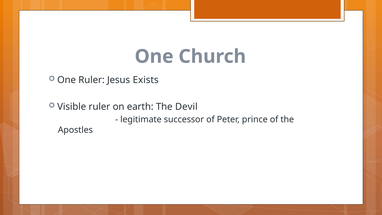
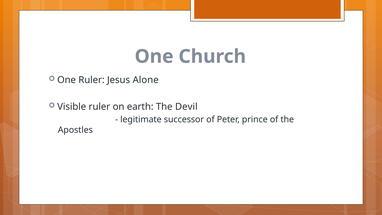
Exists: Exists -> Alone (146, 80)
